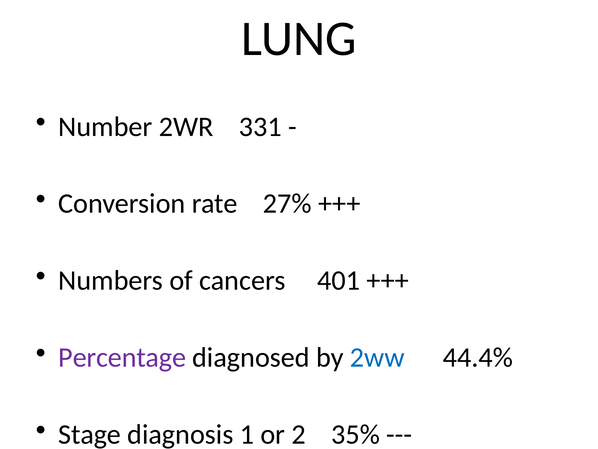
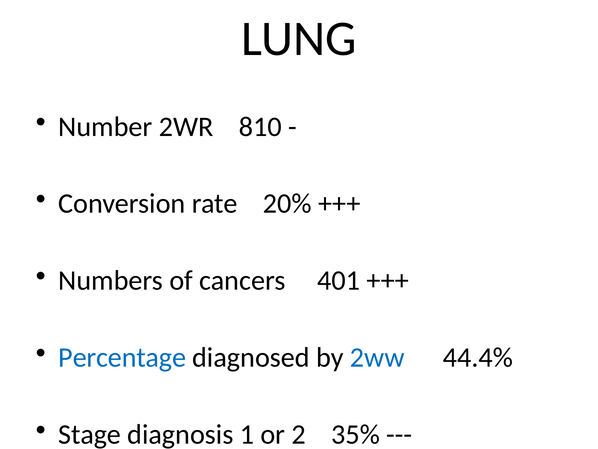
331: 331 -> 810 (260, 127)
27%: 27% -> 20% (287, 203)
Percentage colour: purple -> blue (122, 357)
